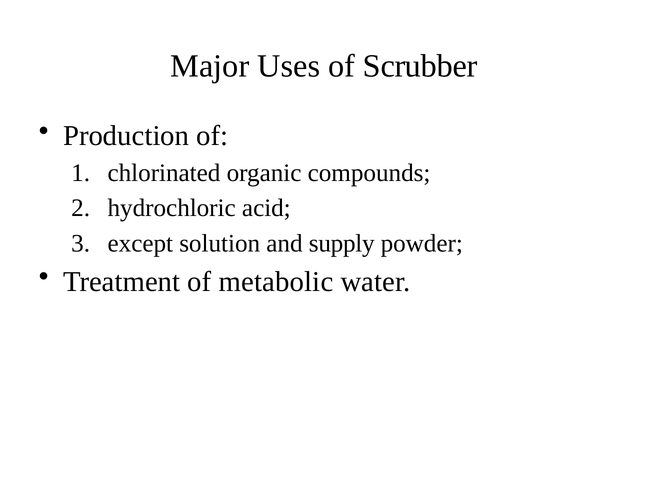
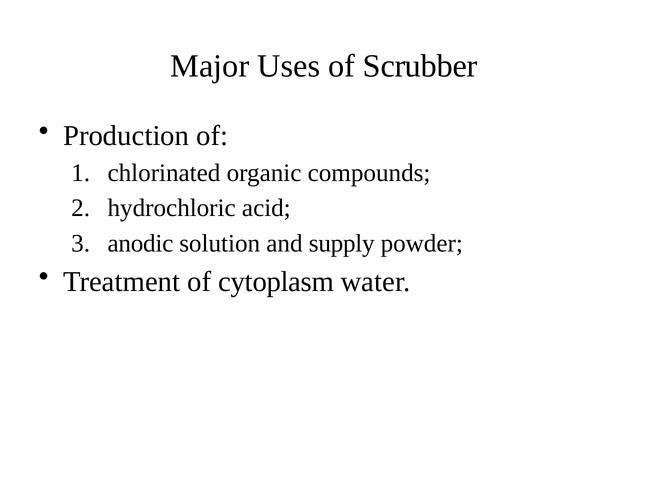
except: except -> anodic (140, 243)
metabolic: metabolic -> cytoplasm (276, 282)
